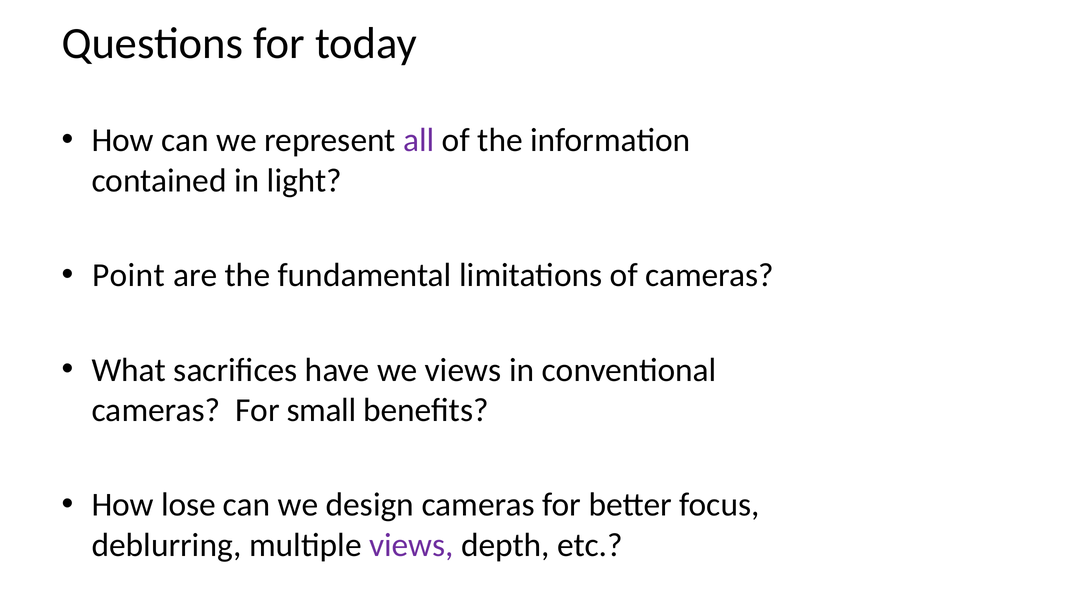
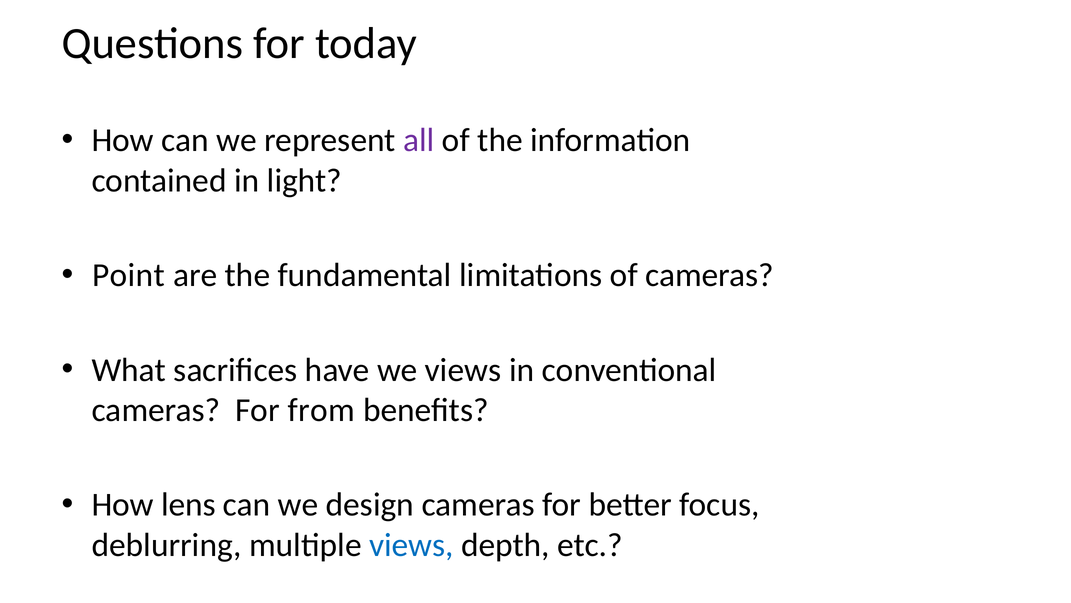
small: small -> from (321, 410)
lose: lose -> lens (189, 504)
views colour: purple -> blue (411, 545)
